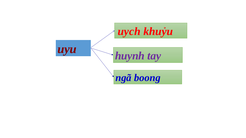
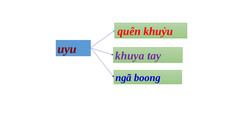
uych: uych -> quên (129, 31)
huynh: huynh -> khuya (130, 56)
